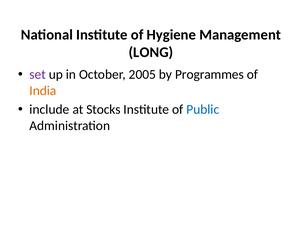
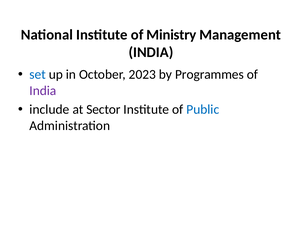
Hygiene: Hygiene -> Ministry (171, 35)
LONG: LONG -> INDIA (151, 52)
set colour: purple -> blue (38, 74)
2005: 2005 -> 2023 (142, 74)
India colour: orange -> purple (43, 90)
Stocks: Stocks -> Sector (103, 109)
